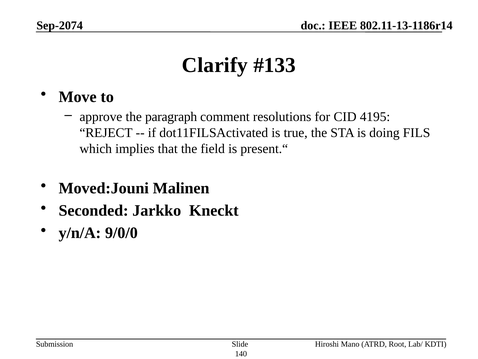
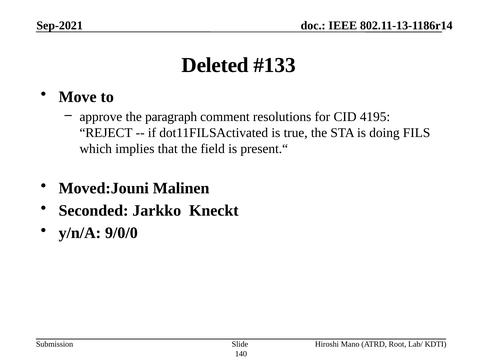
Sep-2074: Sep-2074 -> Sep-2021 (60, 26)
Clarify: Clarify -> Deleted (215, 65)
